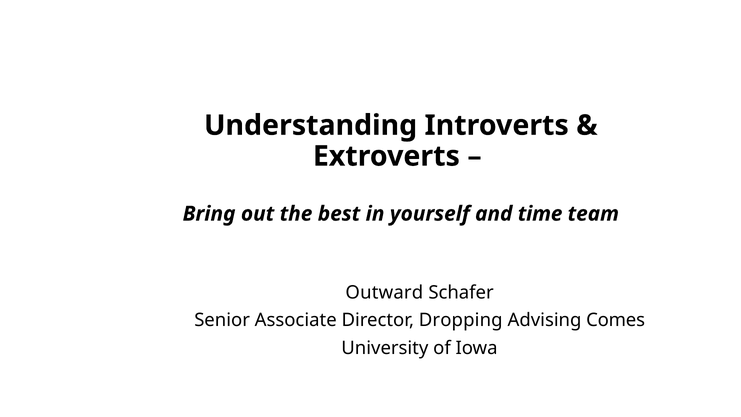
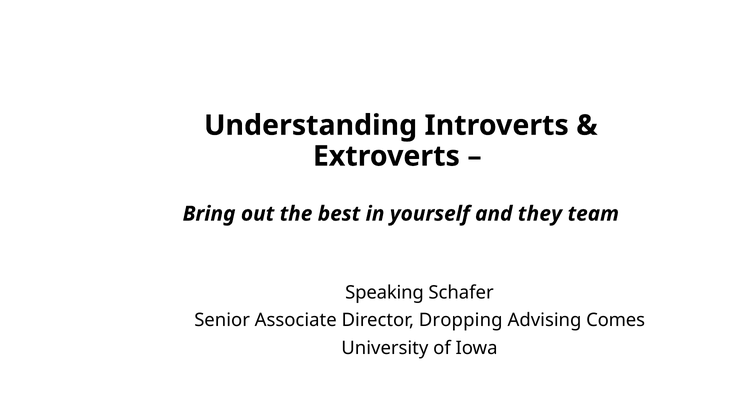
time: time -> they (540, 214)
Outward: Outward -> Speaking (385, 292)
